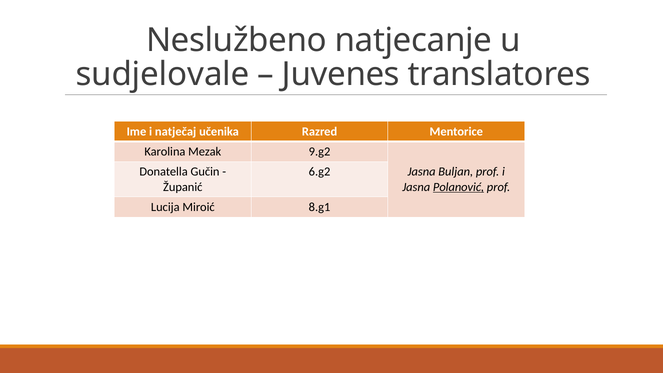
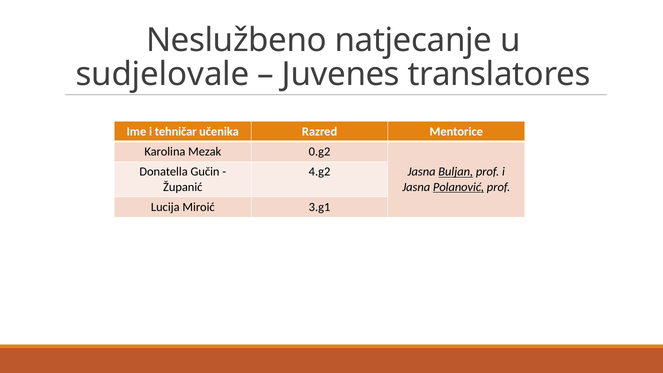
natječaj: natječaj -> tehničar (176, 131)
9.g2: 9.g2 -> 0.g2 (320, 152)
6.g2: 6.g2 -> 4.g2 (320, 172)
Buljan underline: none -> present (456, 172)
8.g1: 8.g1 -> 3.g1 (320, 207)
